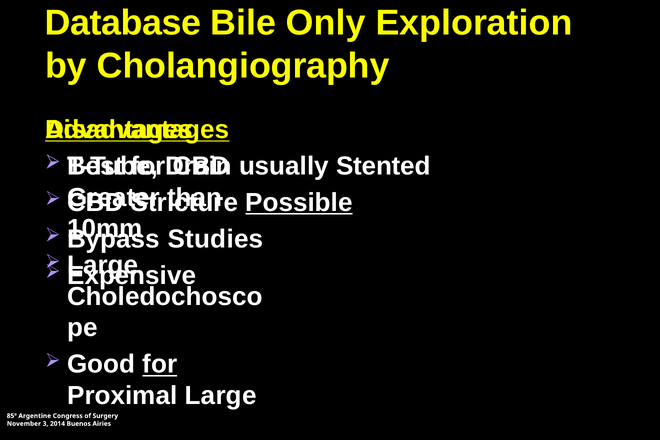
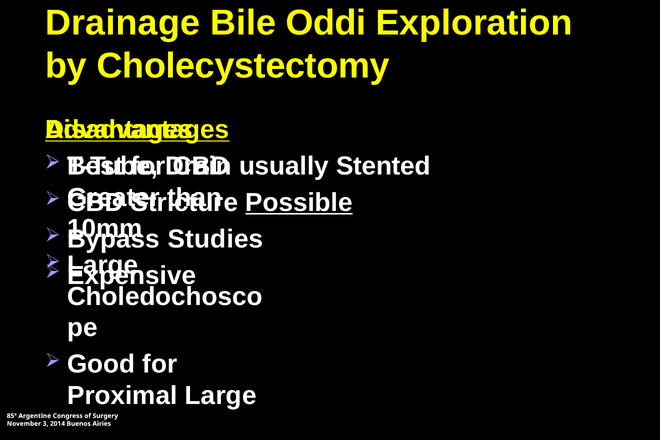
Database: Database -> Drainage (123, 23)
Only: Only -> Oddi (326, 23)
Cholangiography: Cholangiography -> Cholecystectomy (243, 66)
for underline: present -> none (160, 364)
